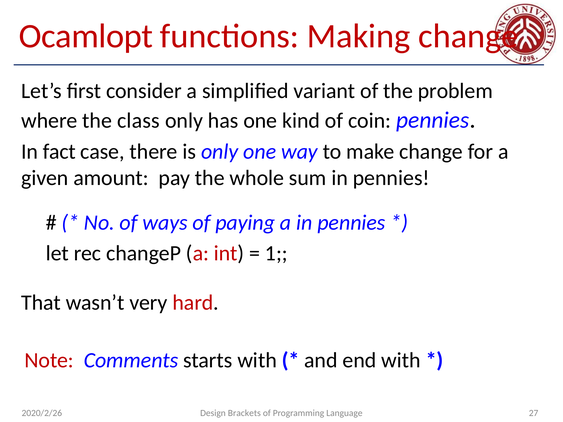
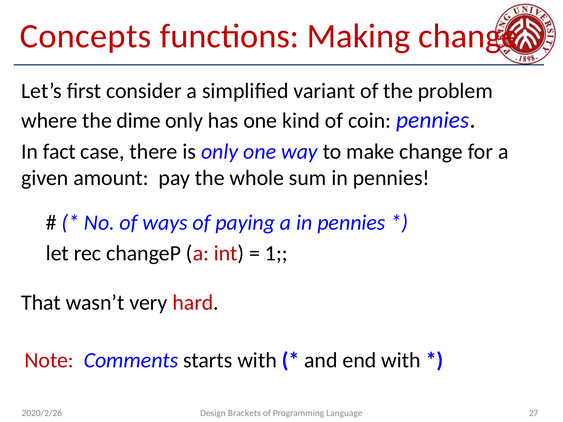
Ocamlopt: Ocamlopt -> Concepts (86, 36)
class: class -> dime (139, 121)
